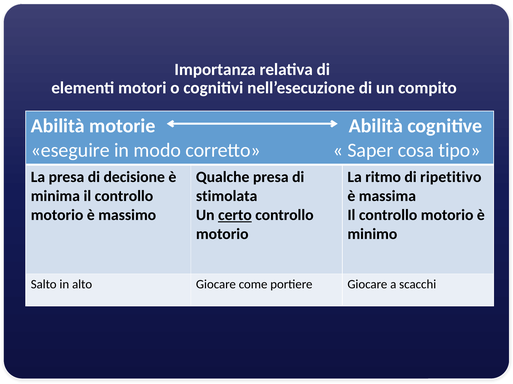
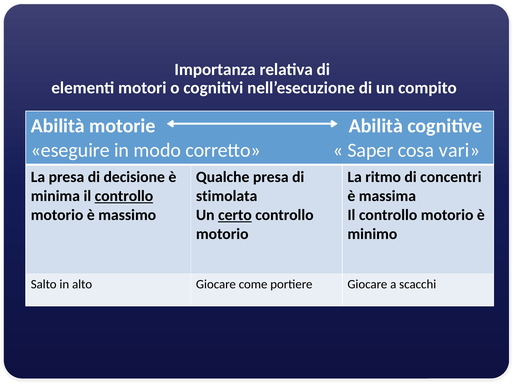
tipo: tipo -> vari (459, 150)
ripetitivo: ripetitivo -> concentri (451, 177)
controllo underline: none -> present (124, 196)
